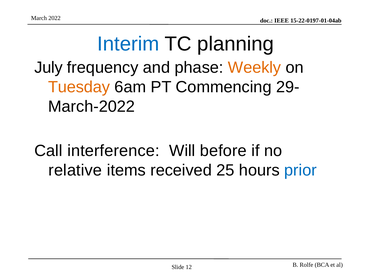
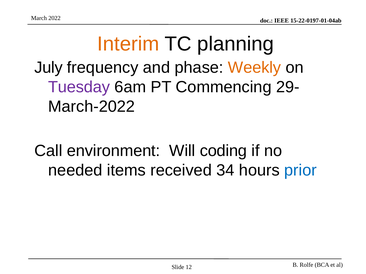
Interim colour: blue -> orange (128, 44)
Tuesday colour: orange -> purple (79, 87)
interference: interference -> environment (114, 151)
before: before -> coding (223, 151)
relative: relative -> needed (75, 170)
25: 25 -> 34 (225, 170)
